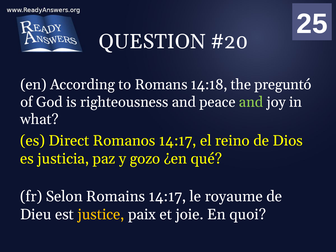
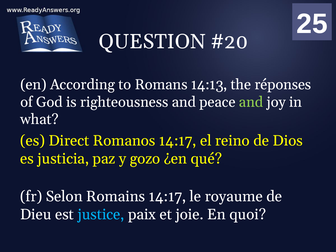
14:18: 14:18 -> 14:13 (209, 85)
preguntó: preguntó -> réponses (283, 85)
justice colour: yellow -> light blue (101, 214)
